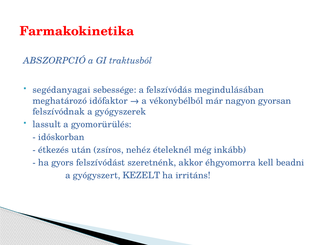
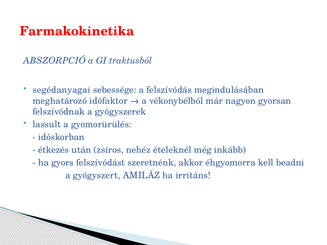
KEZELT: KEZELT -> AMILÁZ (141, 175)
